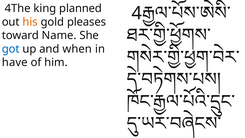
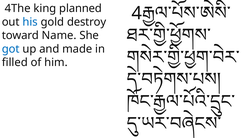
his colour: orange -> blue (30, 22)
pleases: pleases -> destroy (87, 22)
when: when -> made (77, 49)
have: have -> filled (15, 62)
